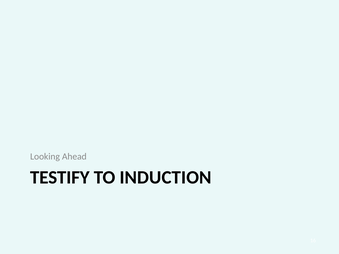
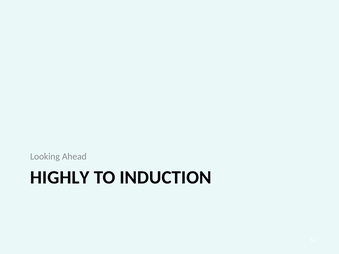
TESTIFY: TESTIFY -> HIGHLY (60, 178)
